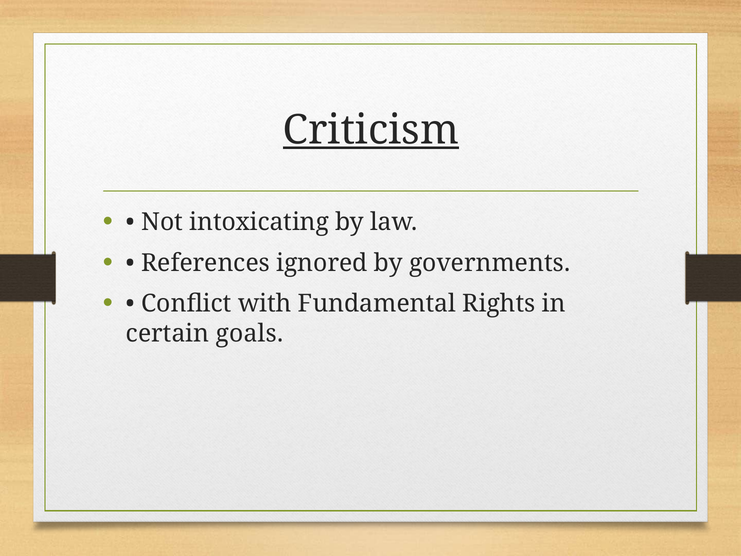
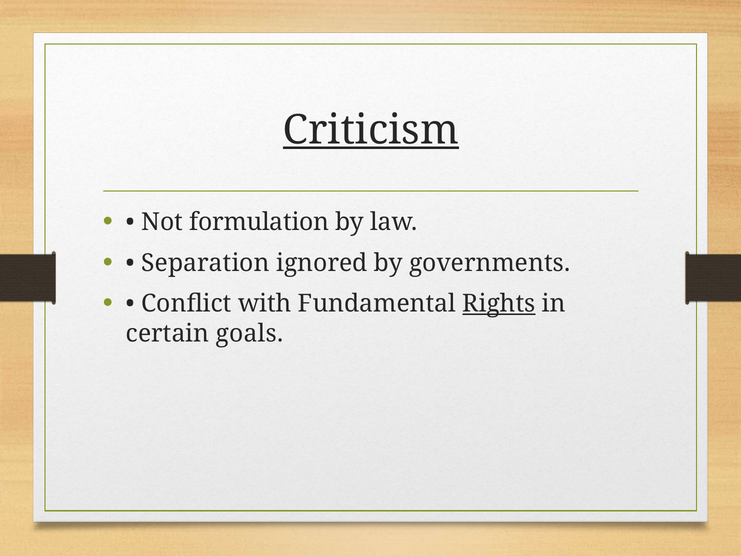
intoxicating: intoxicating -> formulation (259, 222)
References: References -> Separation (205, 263)
Rights underline: none -> present (499, 304)
